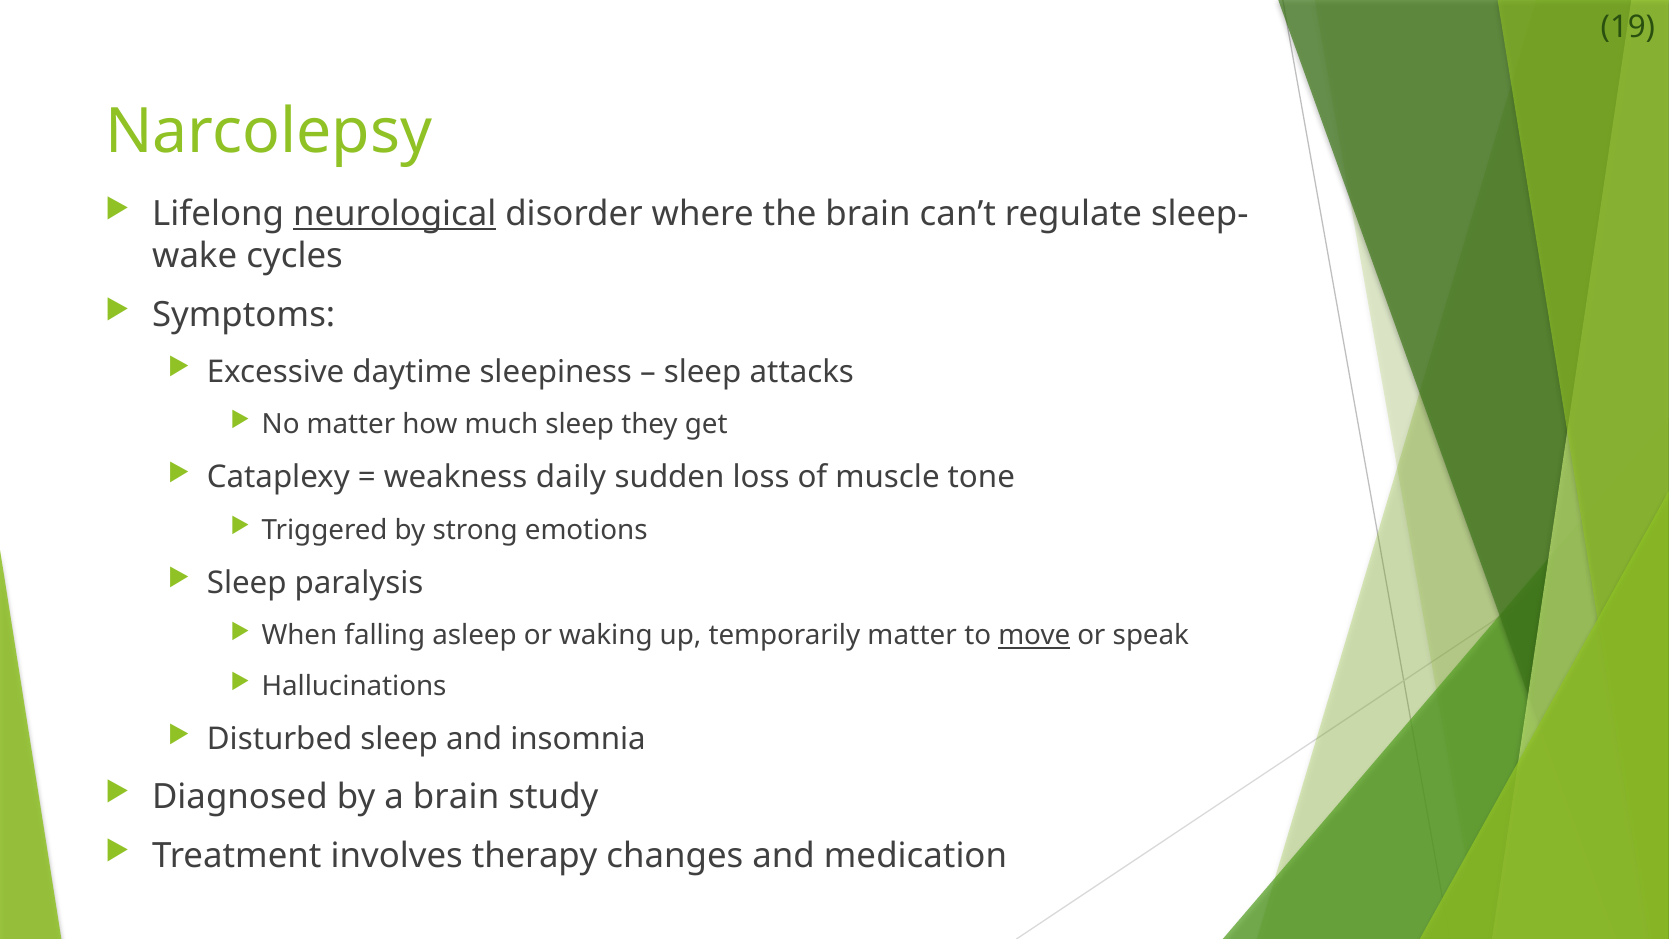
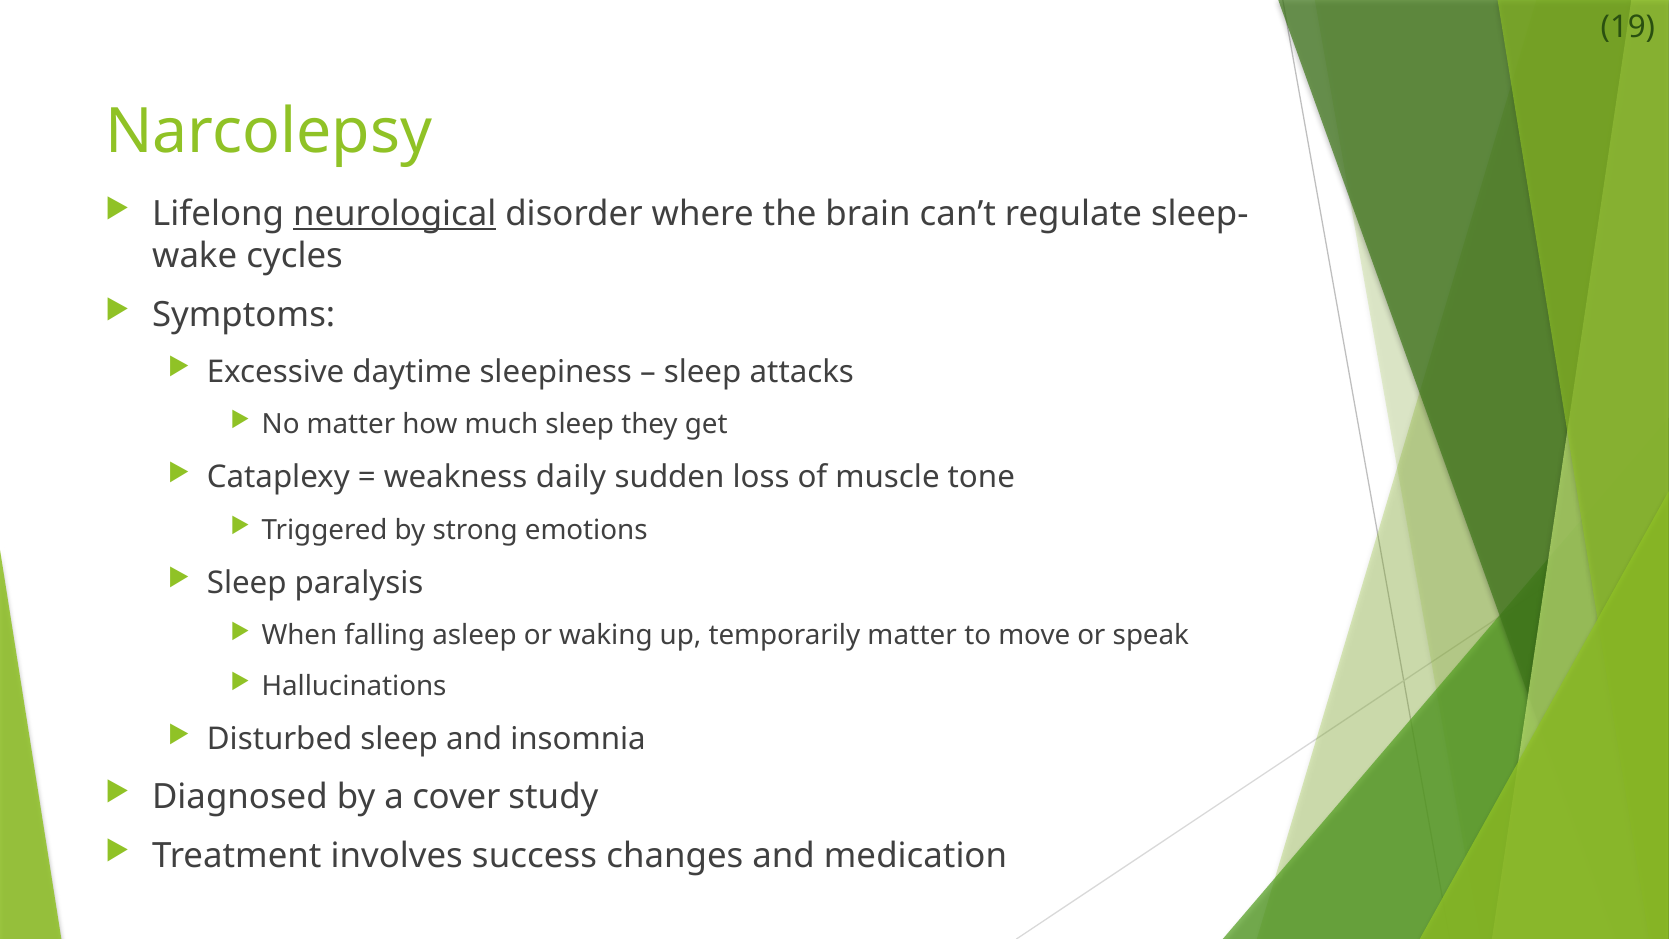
move underline: present -> none (1034, 636)
a brain: brain -> cover (456, 797)
therapy: therapy -> success (535, 856)
